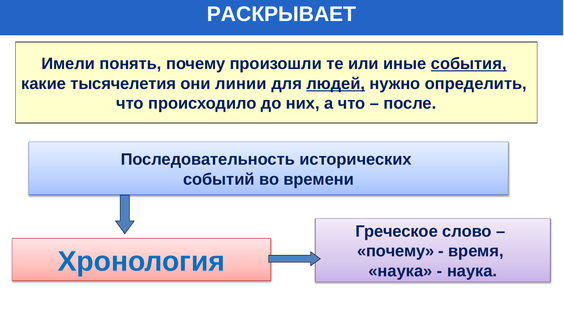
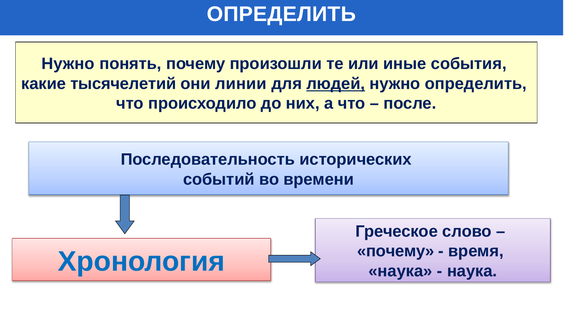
РАСКРЫВАЕТ: РАСКРЫВАЕТ -> ОПРЕДЕЛИТЬ (281, 14)
Имели: Имели -> Нужно (68, 64)
события underline: present -> none (469, 64)
тысячелетия: тысячелетия -> тысячелетий (123, 84)
